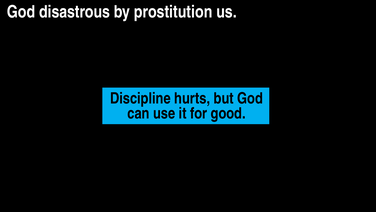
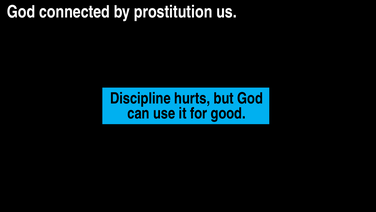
disastrous: disastrous -> connected (74, 12)
